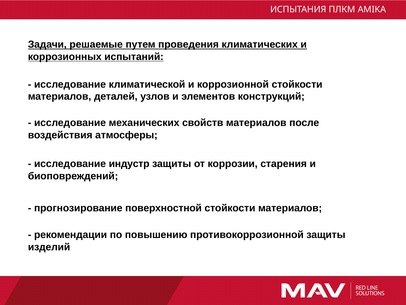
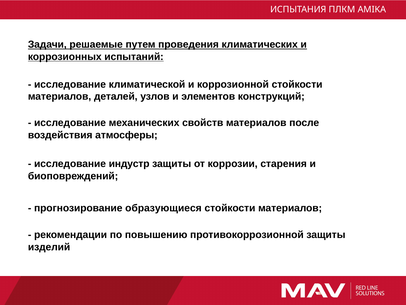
поверхностной: поверхностной -> образующиеся (163, 208)
